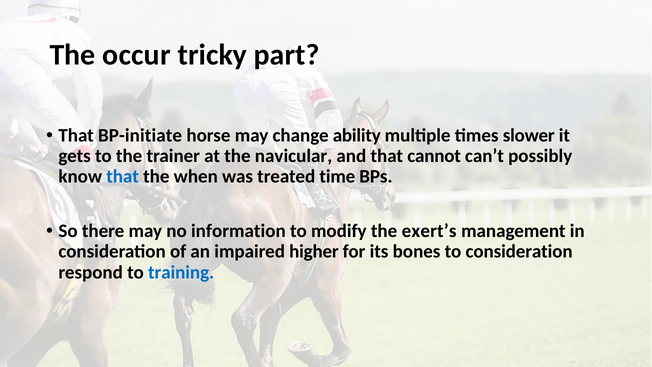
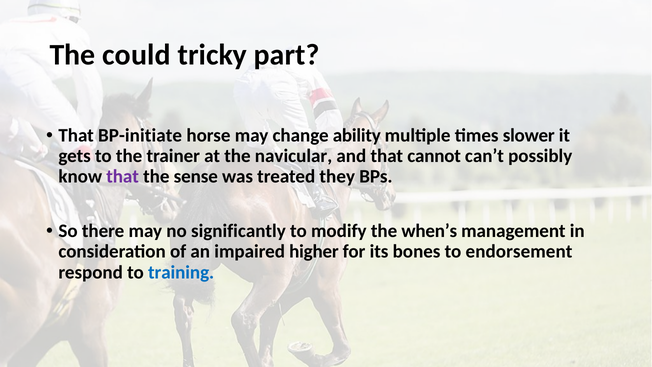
occur: occur -> could (137, 55)
that colour: blue -> purple (123, 176)
when: when -> sense (196, 176)
time: time -> they (337, 176)
information: information -> significantly (238, 231)
exert’s: exert’s -> when’s (429, 231)
to consideration: consideration -> endorsement (519, 252)
